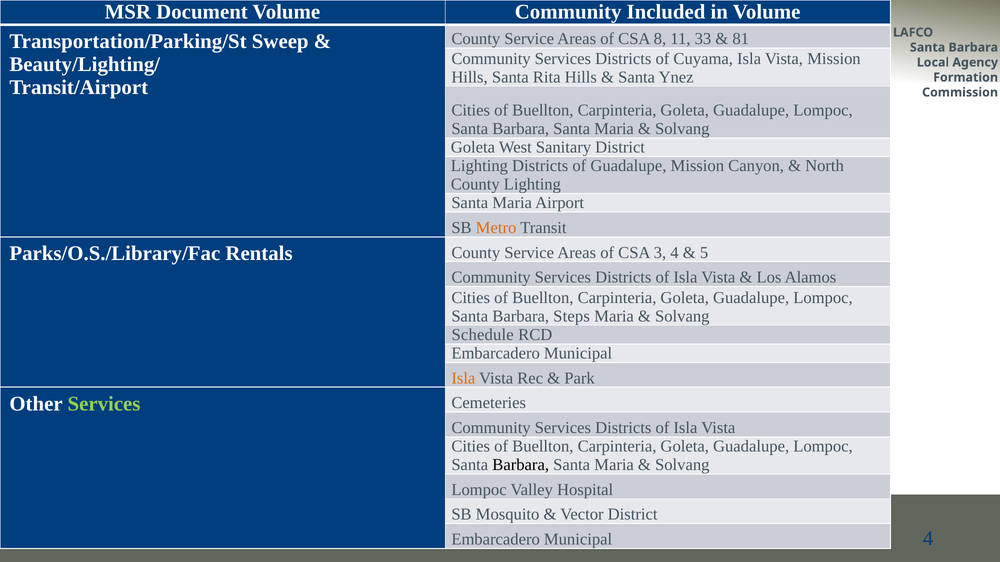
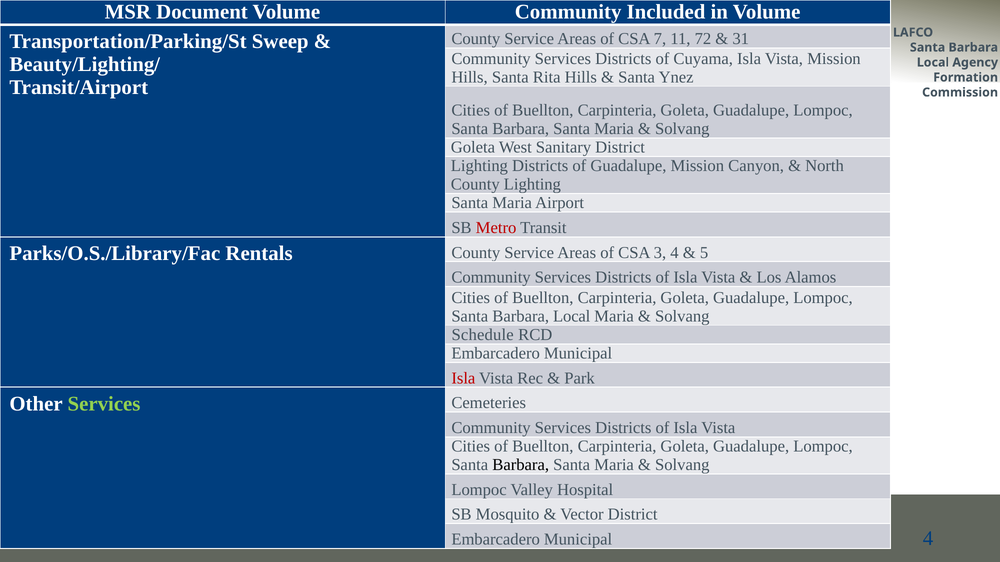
8: 8 -> 7 (660, 39)
33: 33 -> 72 (703, 39)
81: 81 -> 31 (741, 39)
Metro colour: orange -> red (496, 228)
Steps: Steps -> Local (572, 316)
Isla colour: orange -> red (463, 378)
